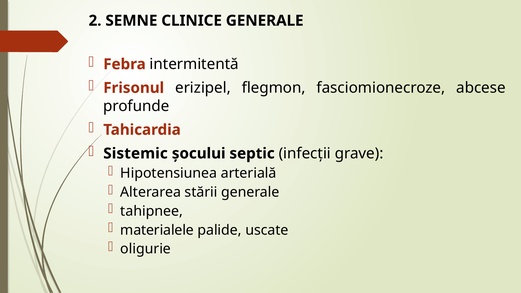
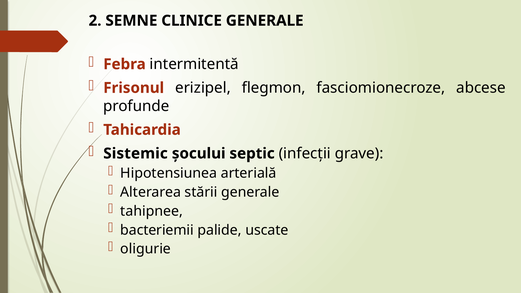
materialele: materialele -> bacteriemii (157, 230)
